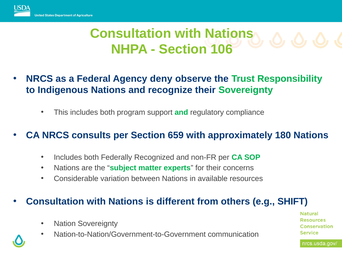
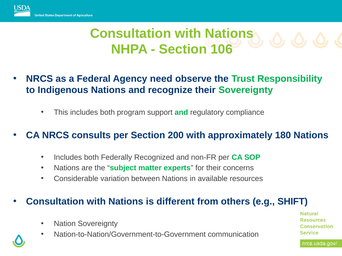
deny: deny -> need (161, 79)
659: 659 -> 200 (176, 135)
